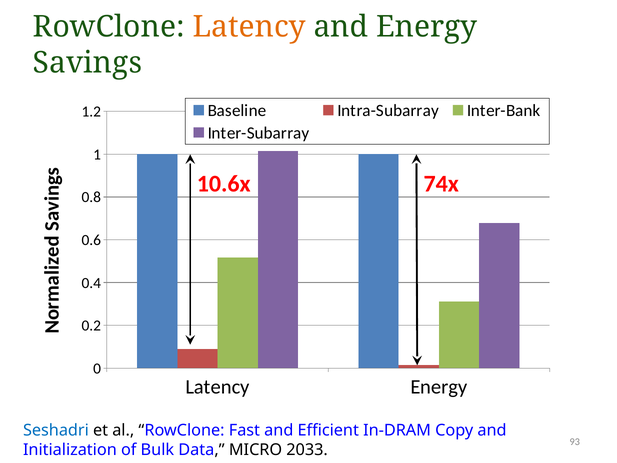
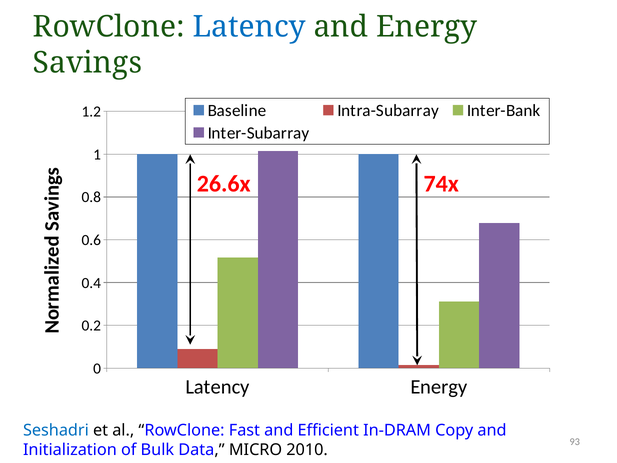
Latency colour: orange -> blue (249, 27)
10.6x: 10.6x -> 26.6x (224, 184)
2033: 2033 -> 2010 (307, 449)
